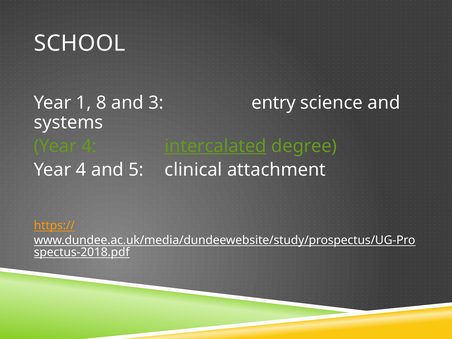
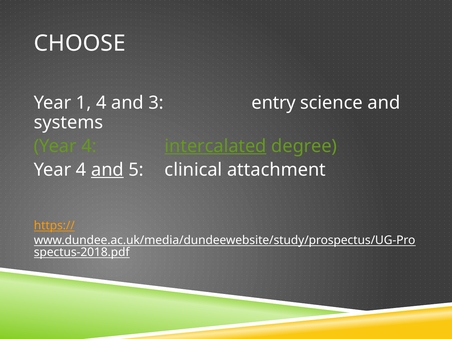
SCHOOL: SCHOOL -> CHOOSE (80, 43)
1 8: 8 -> 4 (101, 103)
and underline: none -> present (107, 170)
